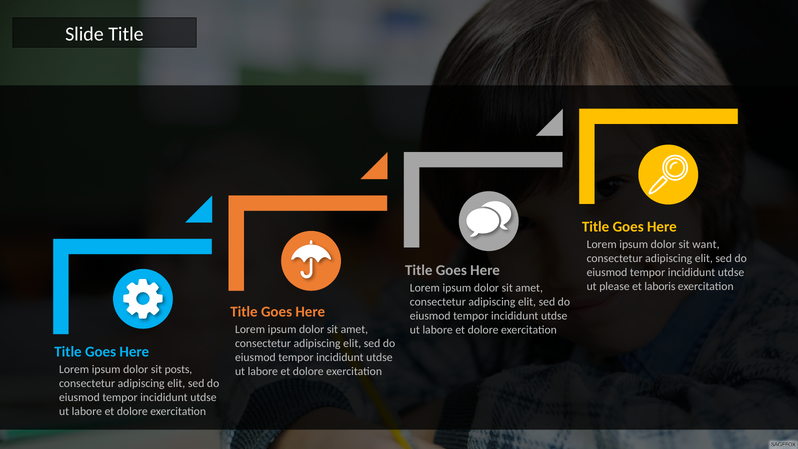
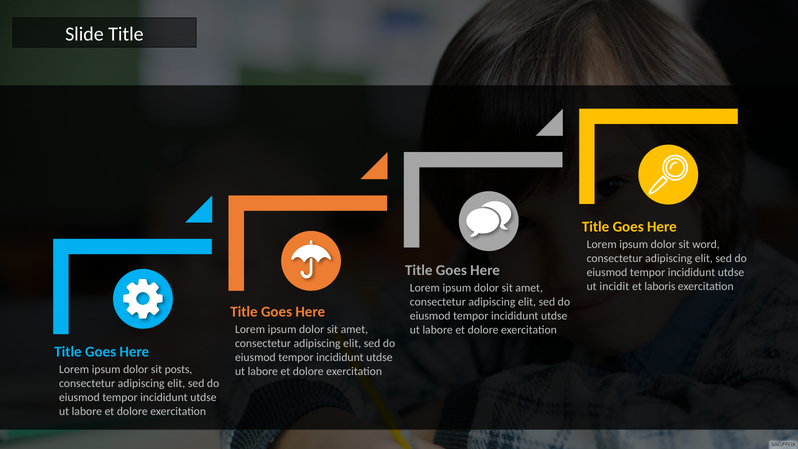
want: want -> word (706, 245)
please: please -> incidit (614, 286)
